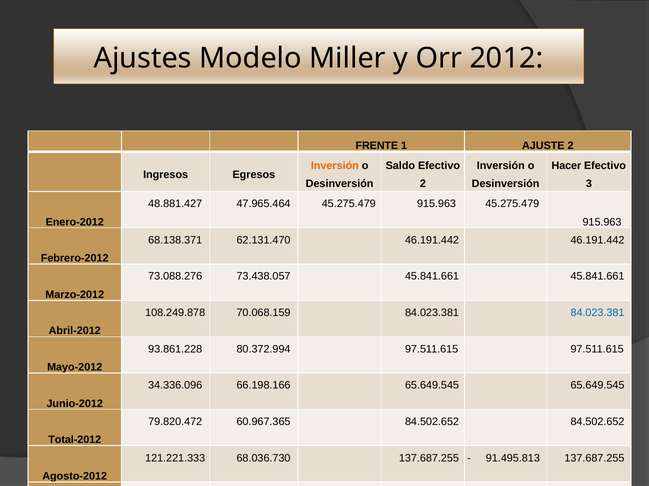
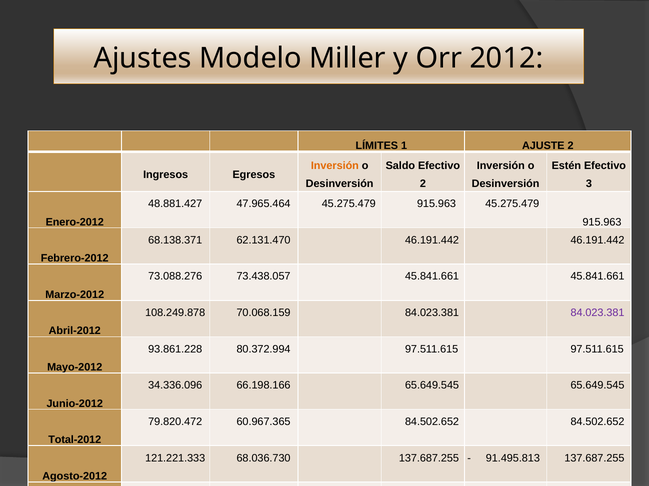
FRENTE: FRENTE -> LÍMITES (377, 146)
Hacer: Hacer -> Estén (566, 166)
84.023.381 colour: blue -> purple (597, 313)
